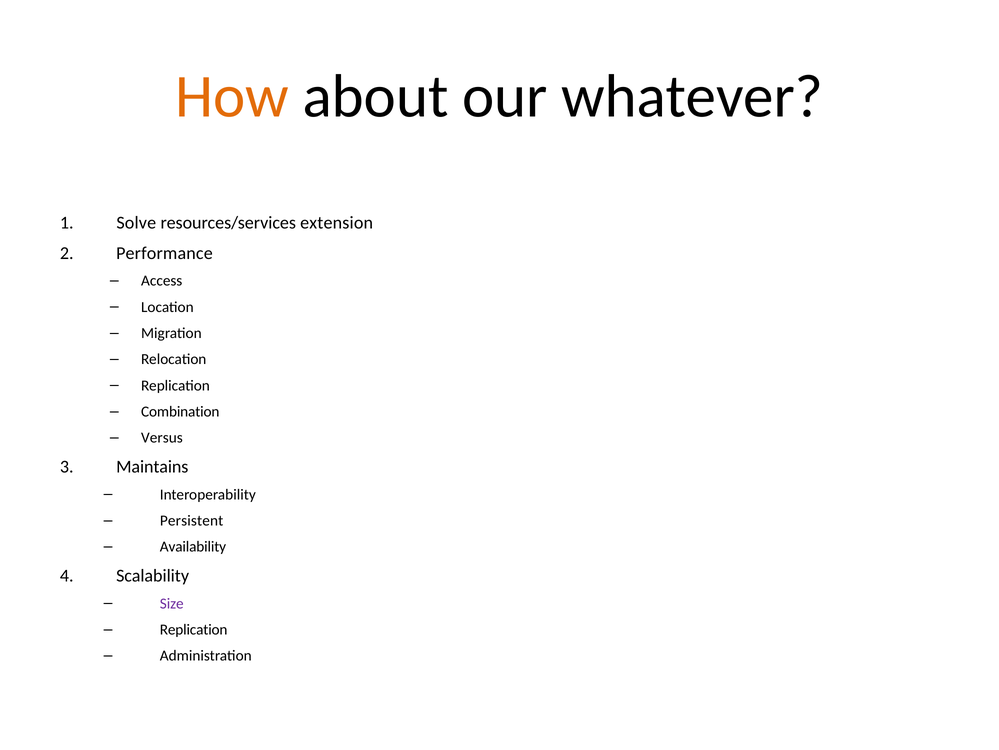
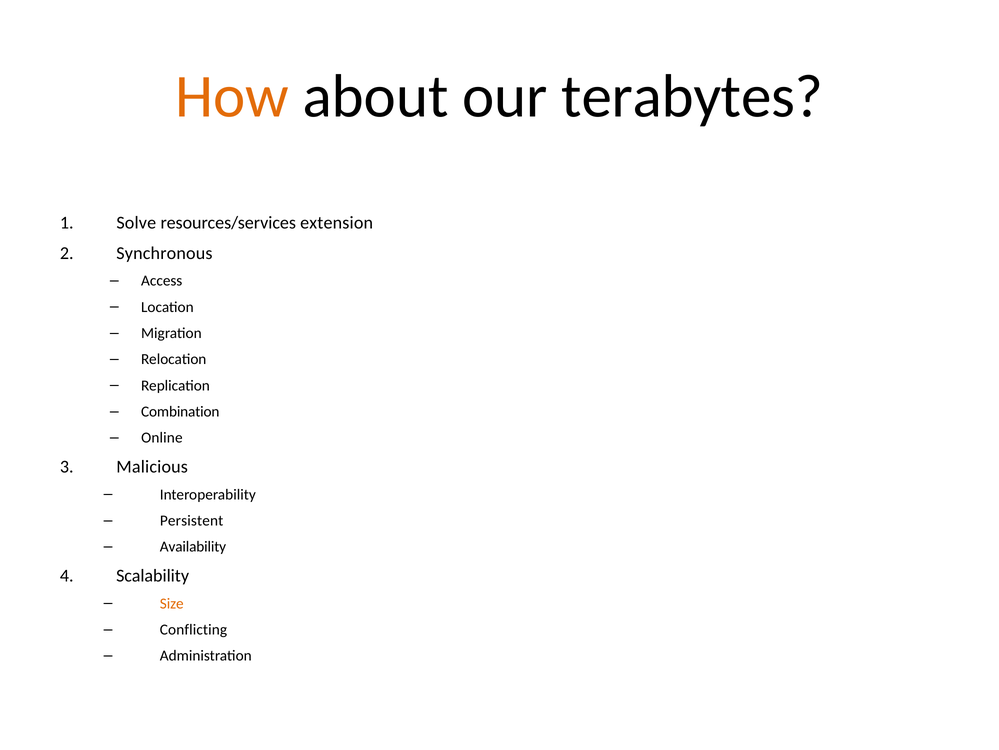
whatever: whatever -> terabytes (692, 97)
Performance: Performance -> Synchronous (164, 253)
Versus: Versus -> Online (162, 437)
Maintains: Maintains -> Malicious (152, 466)
Size colour: purple -> orange (172, 603)
Replication: Replication -> Conflicting (193, 629)
